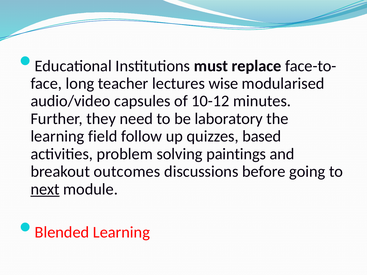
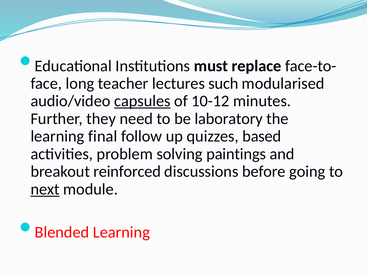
wise: wise -> such (223, 84)
capsules underline: none -> present (142, 101)
field: field -> final (103, 136)
outcomes: outcomes -> reinforced (127, 172)
